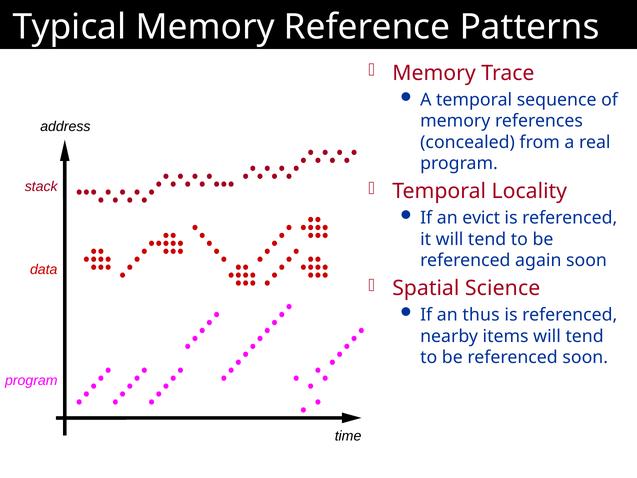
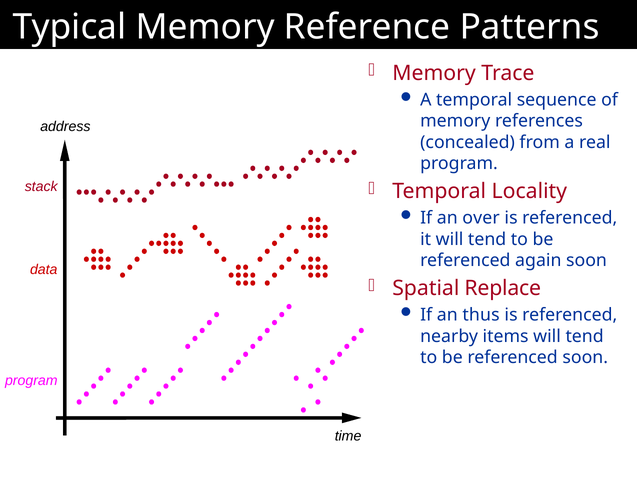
evict: evict -> over (481, 218)
Science: Science -> Replace (503, 288)
